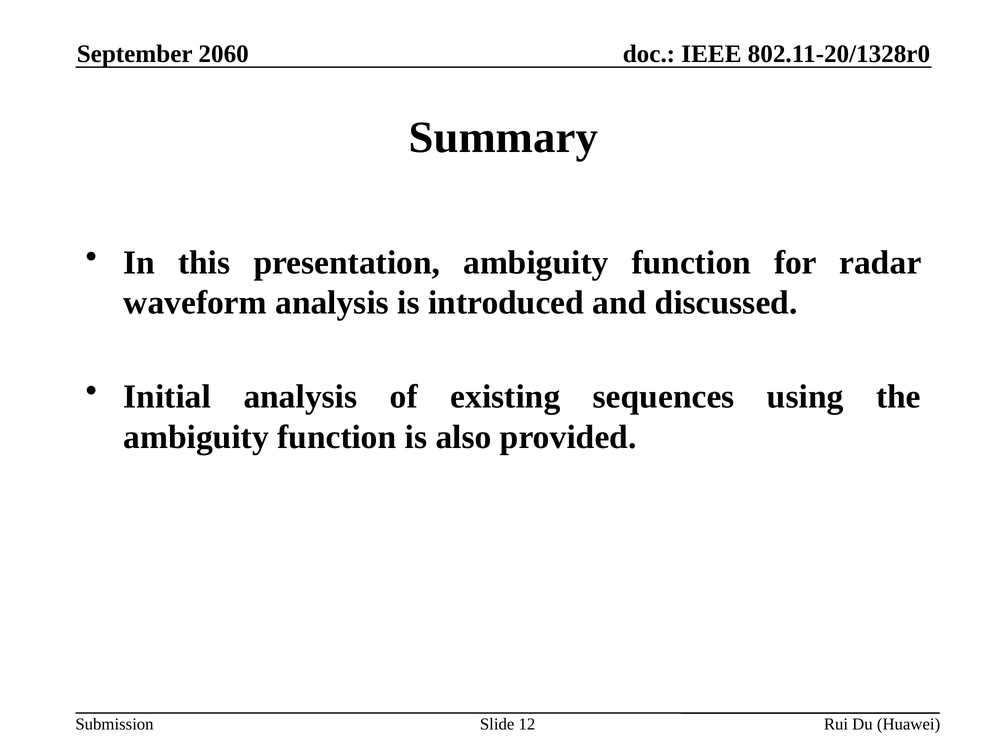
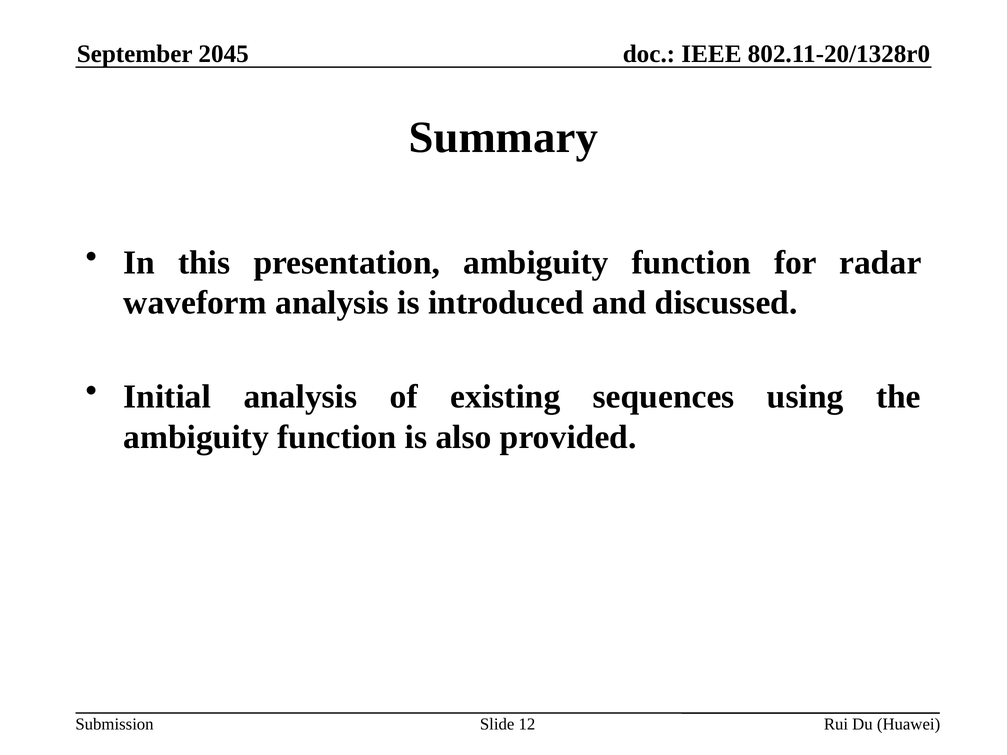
2060: 2060 -> 2045 (224, 54)
